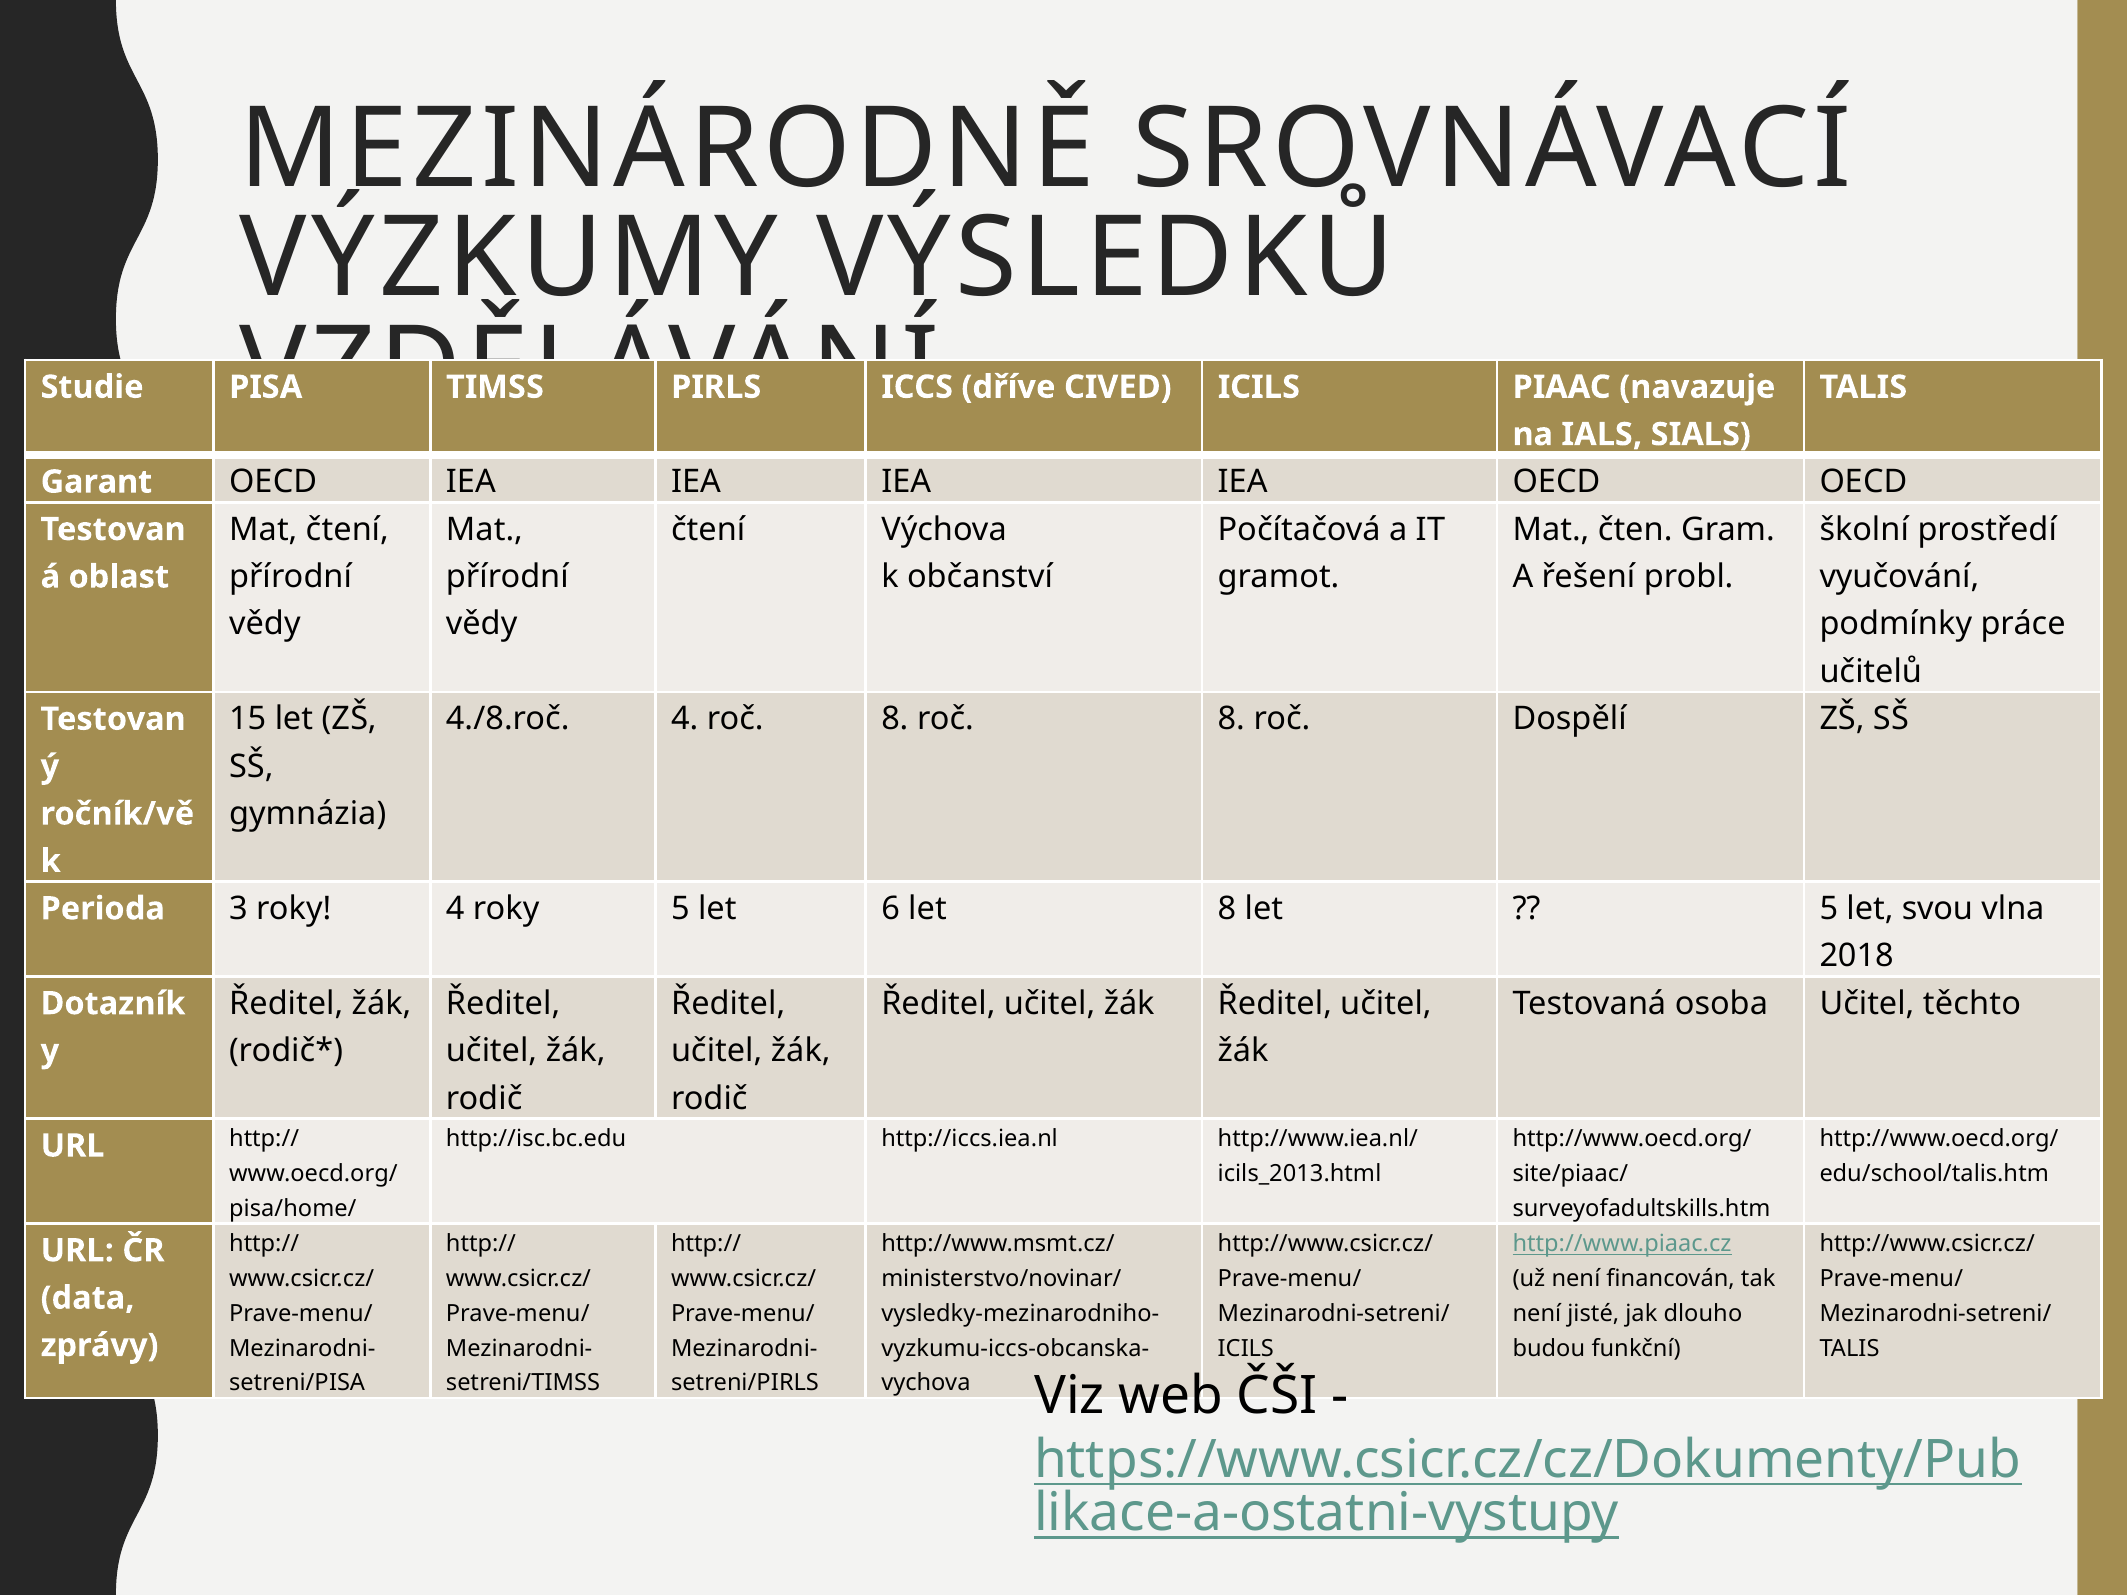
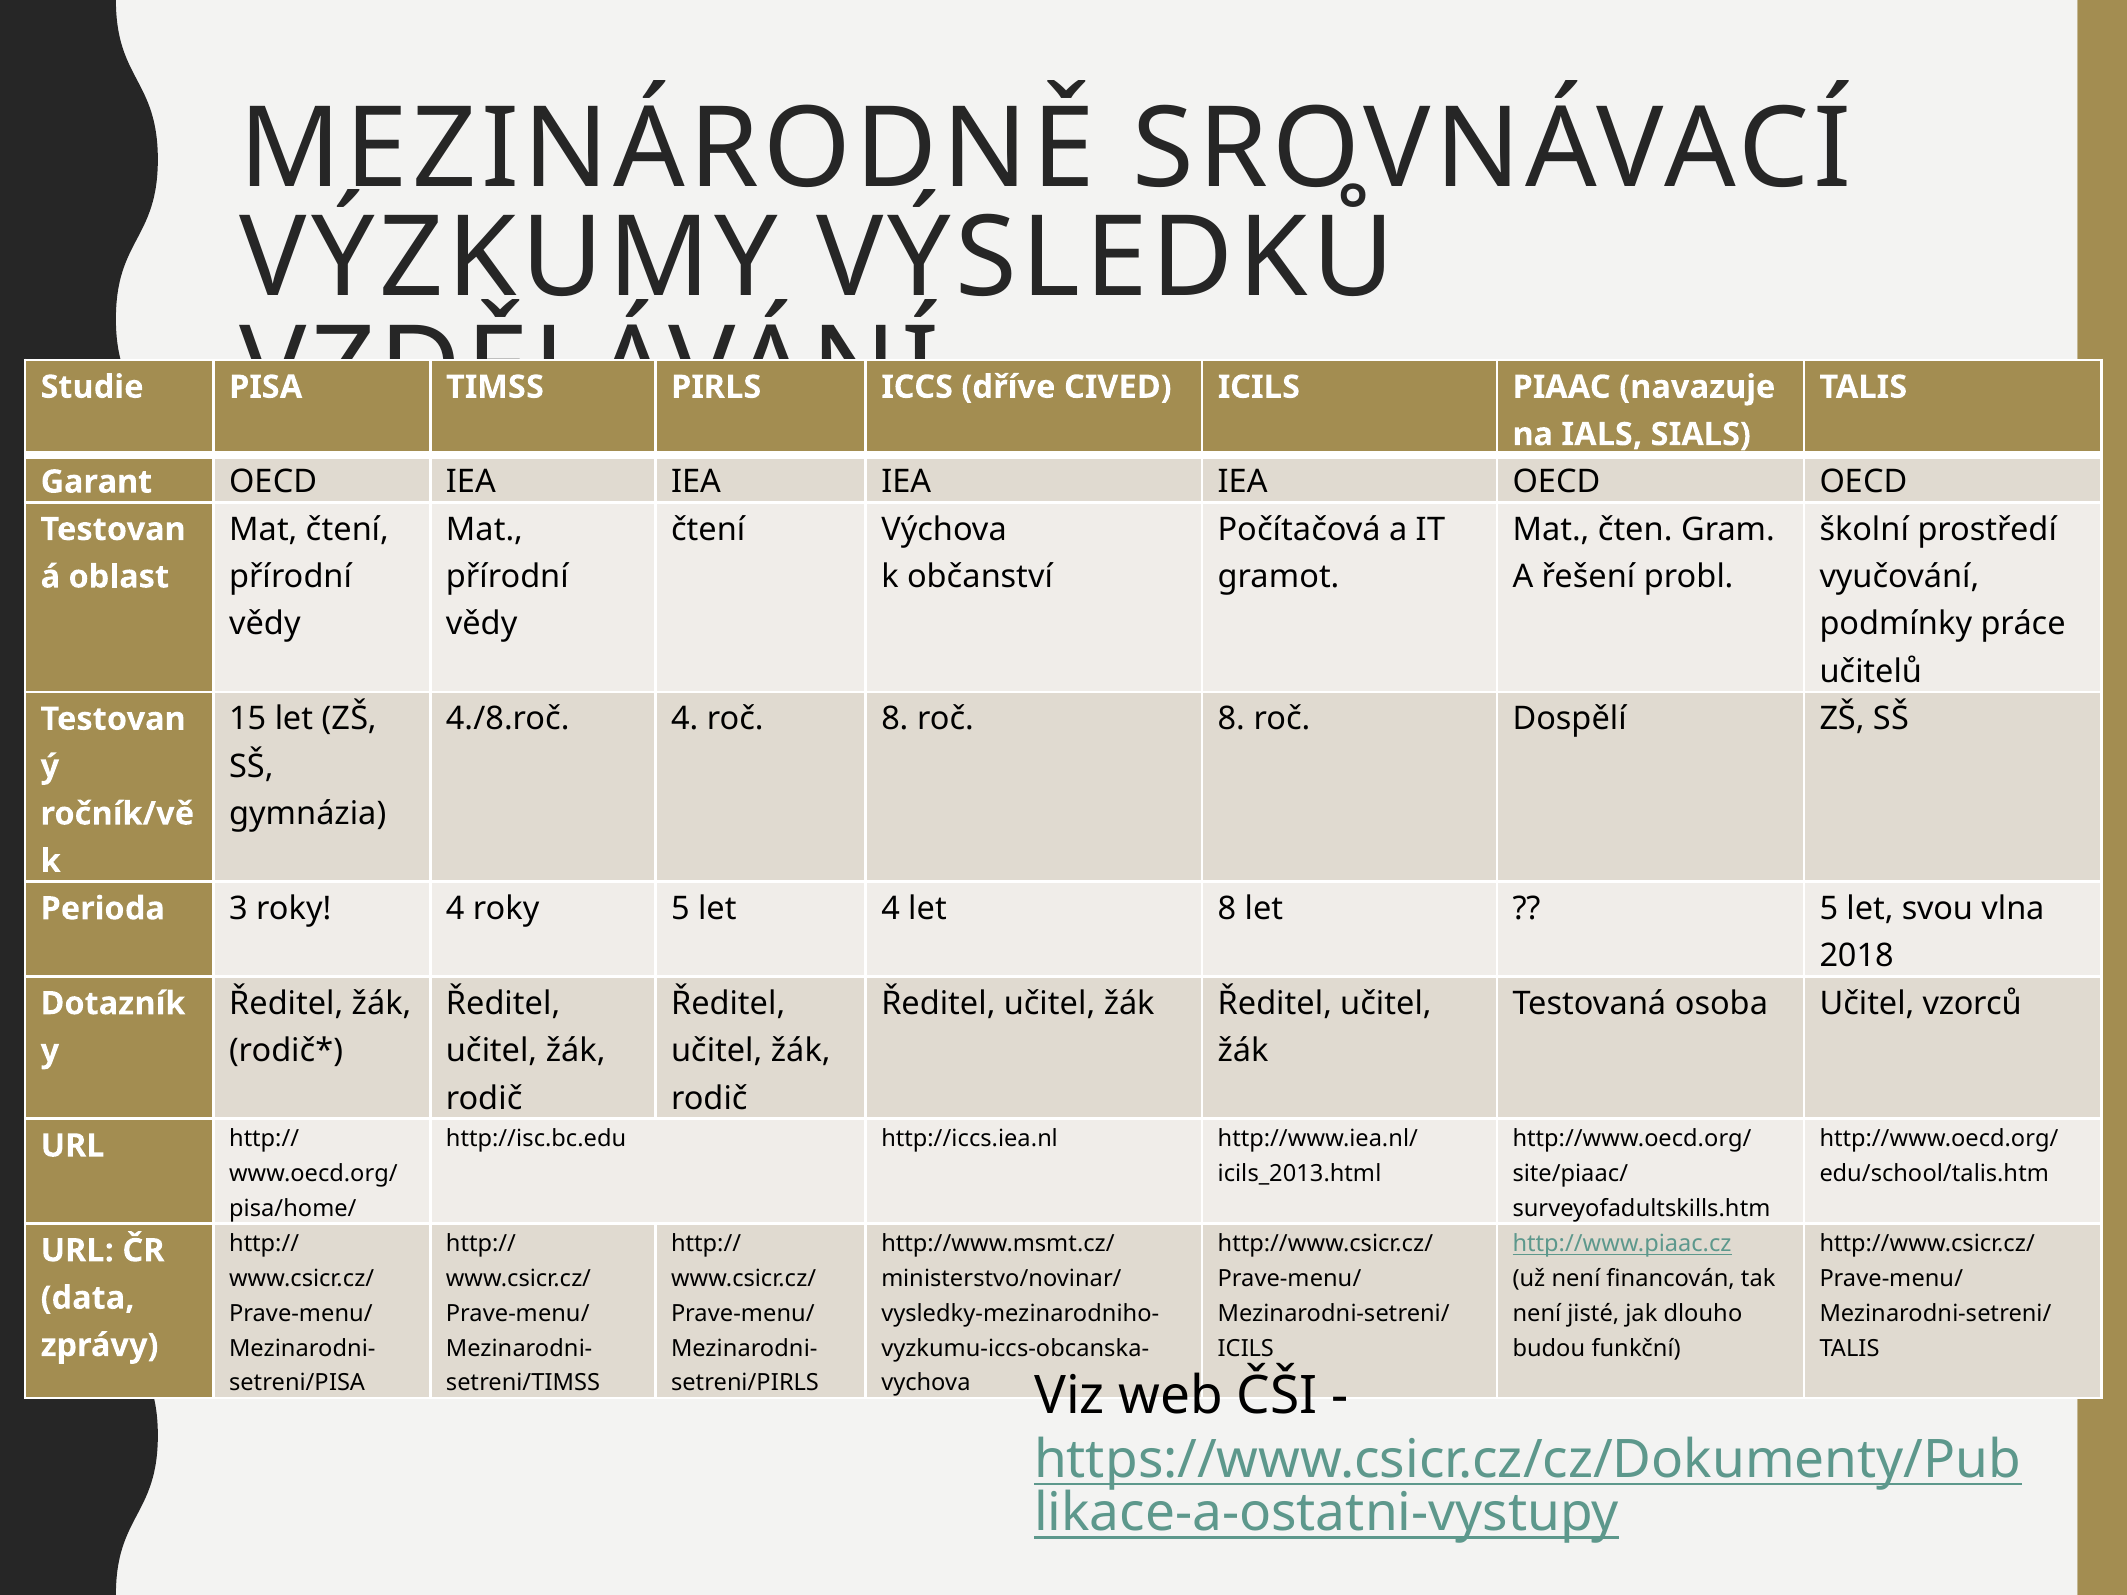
let 6: 6 -> 4 (891, 909)
těchto: těchto -> vzorců (1972, 1004)
